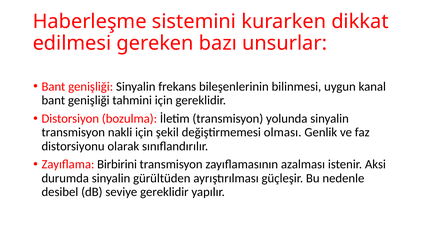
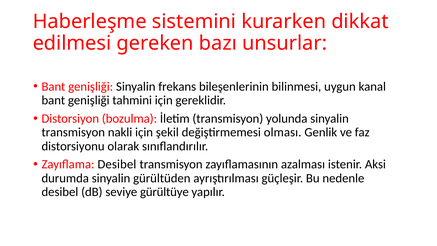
Zayıflama Birbirini: Birbirini -> Desibel (117, 164)
seviye gereklidir: gereklidir -> gürültüye (164, 192)
